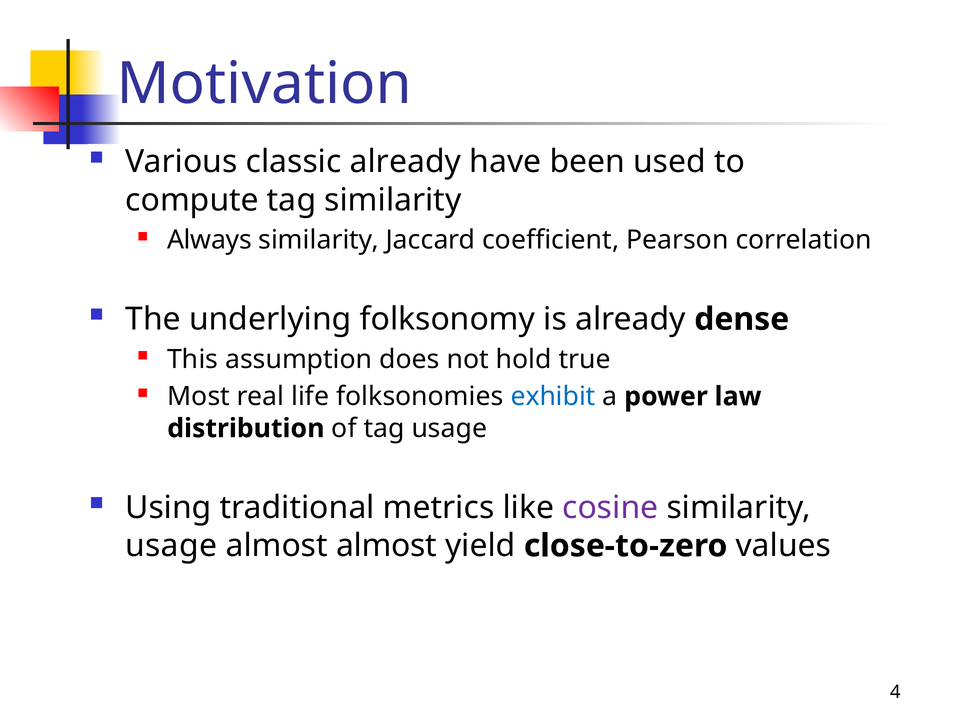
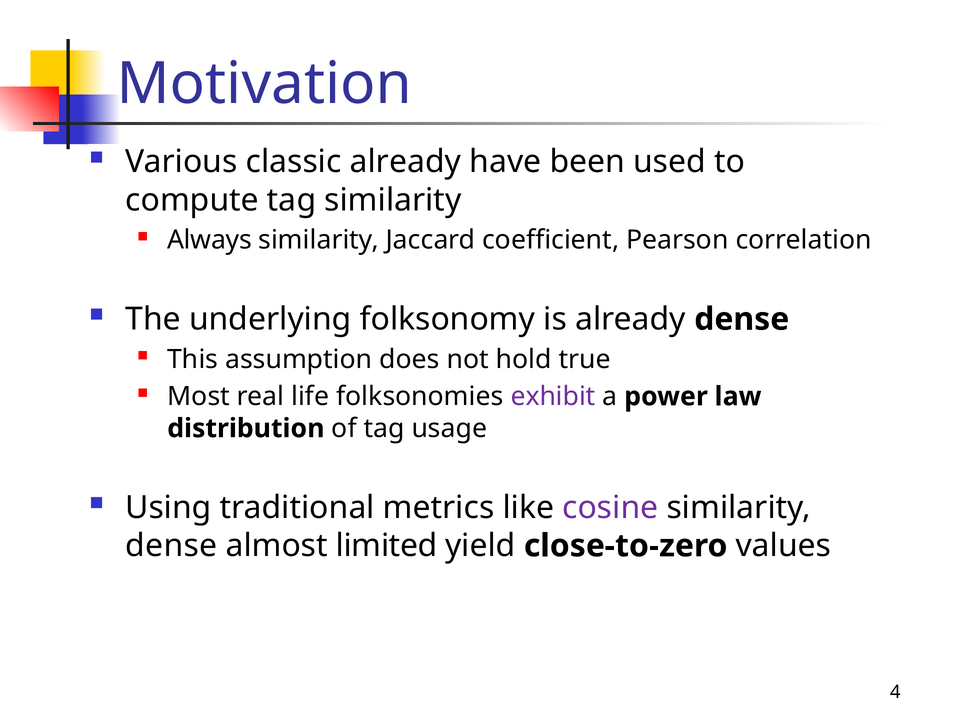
exhibit colour: blue -> purple (553, 397)
usage: usage -> dense (171, 546)
almost almost: almost -> limited (387, 546)
